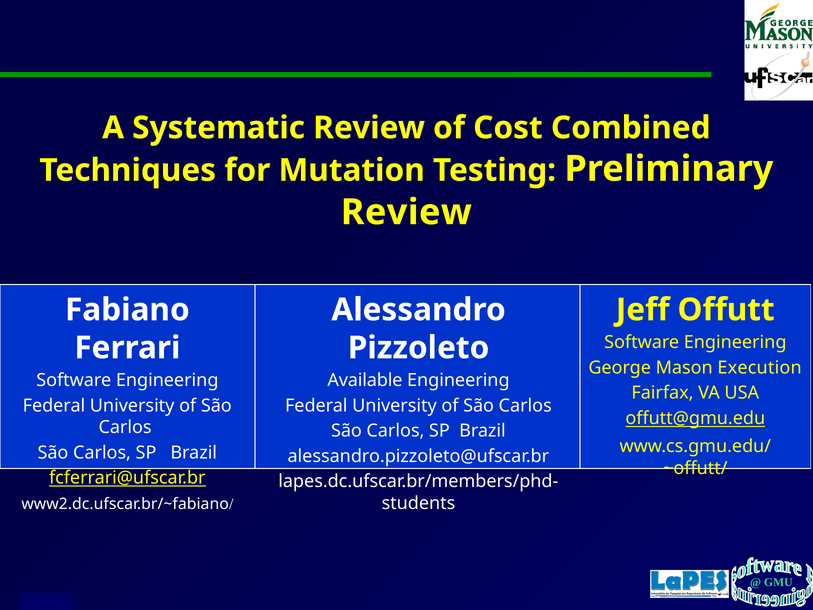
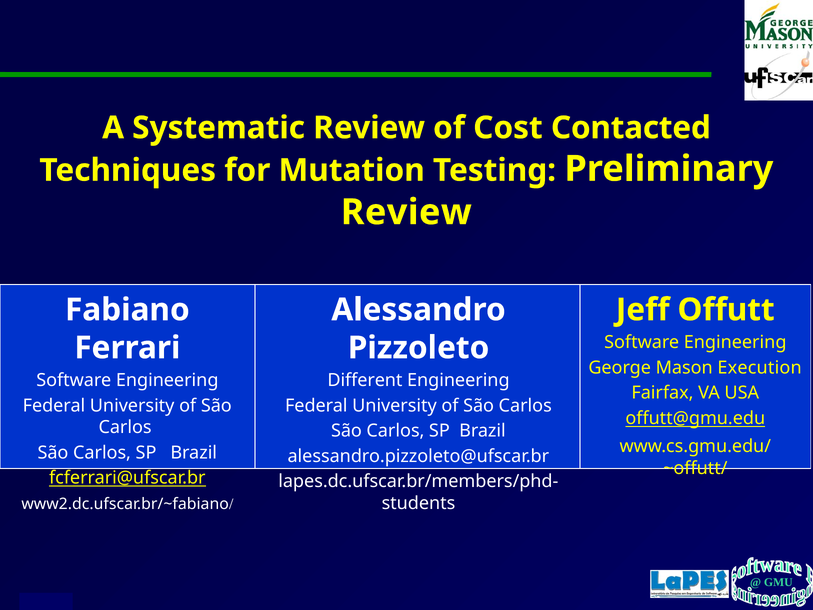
Combined: Combined -> Contacted (631, 128)
Available: Available -> Different (365, 380)
